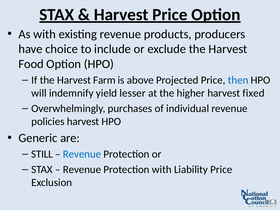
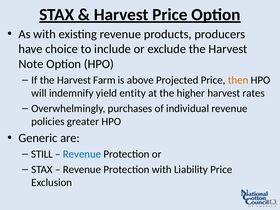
Food: Food -> Note (31, 64)
then colour: blue -> orange (238, 80)
lesser: lesser -> entity (133, 93)
fixed: fixed -> rates (254, 93)
policies harvest: harvest -> greater (83, 121)
